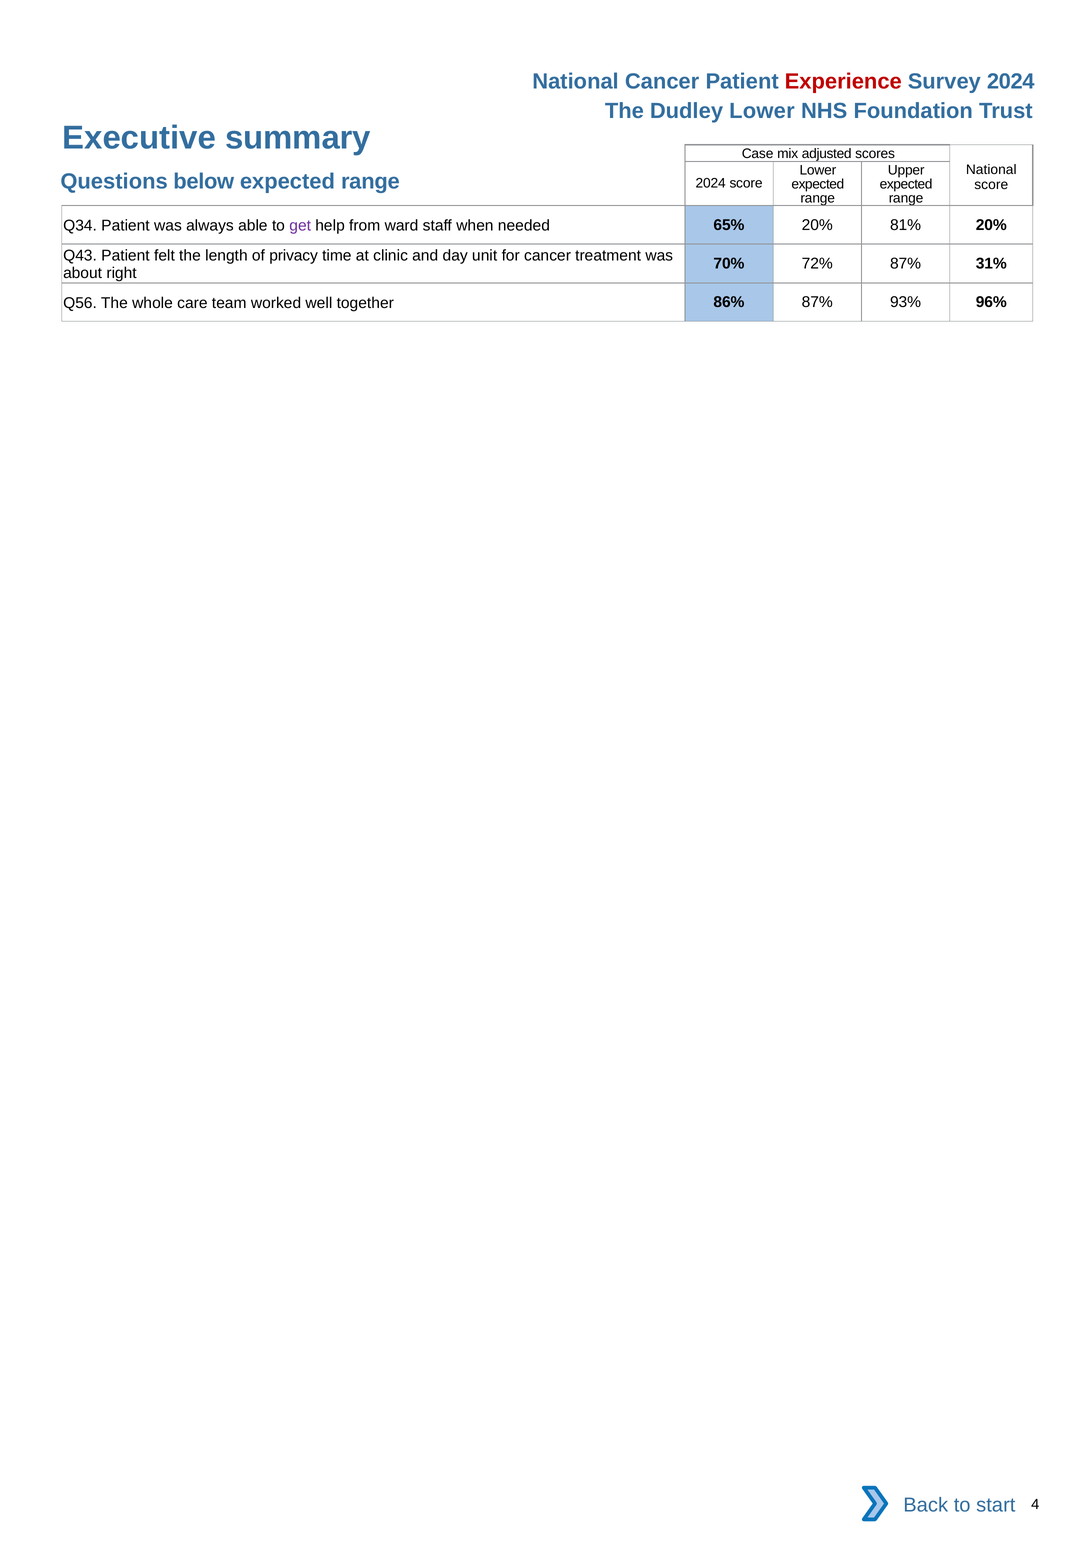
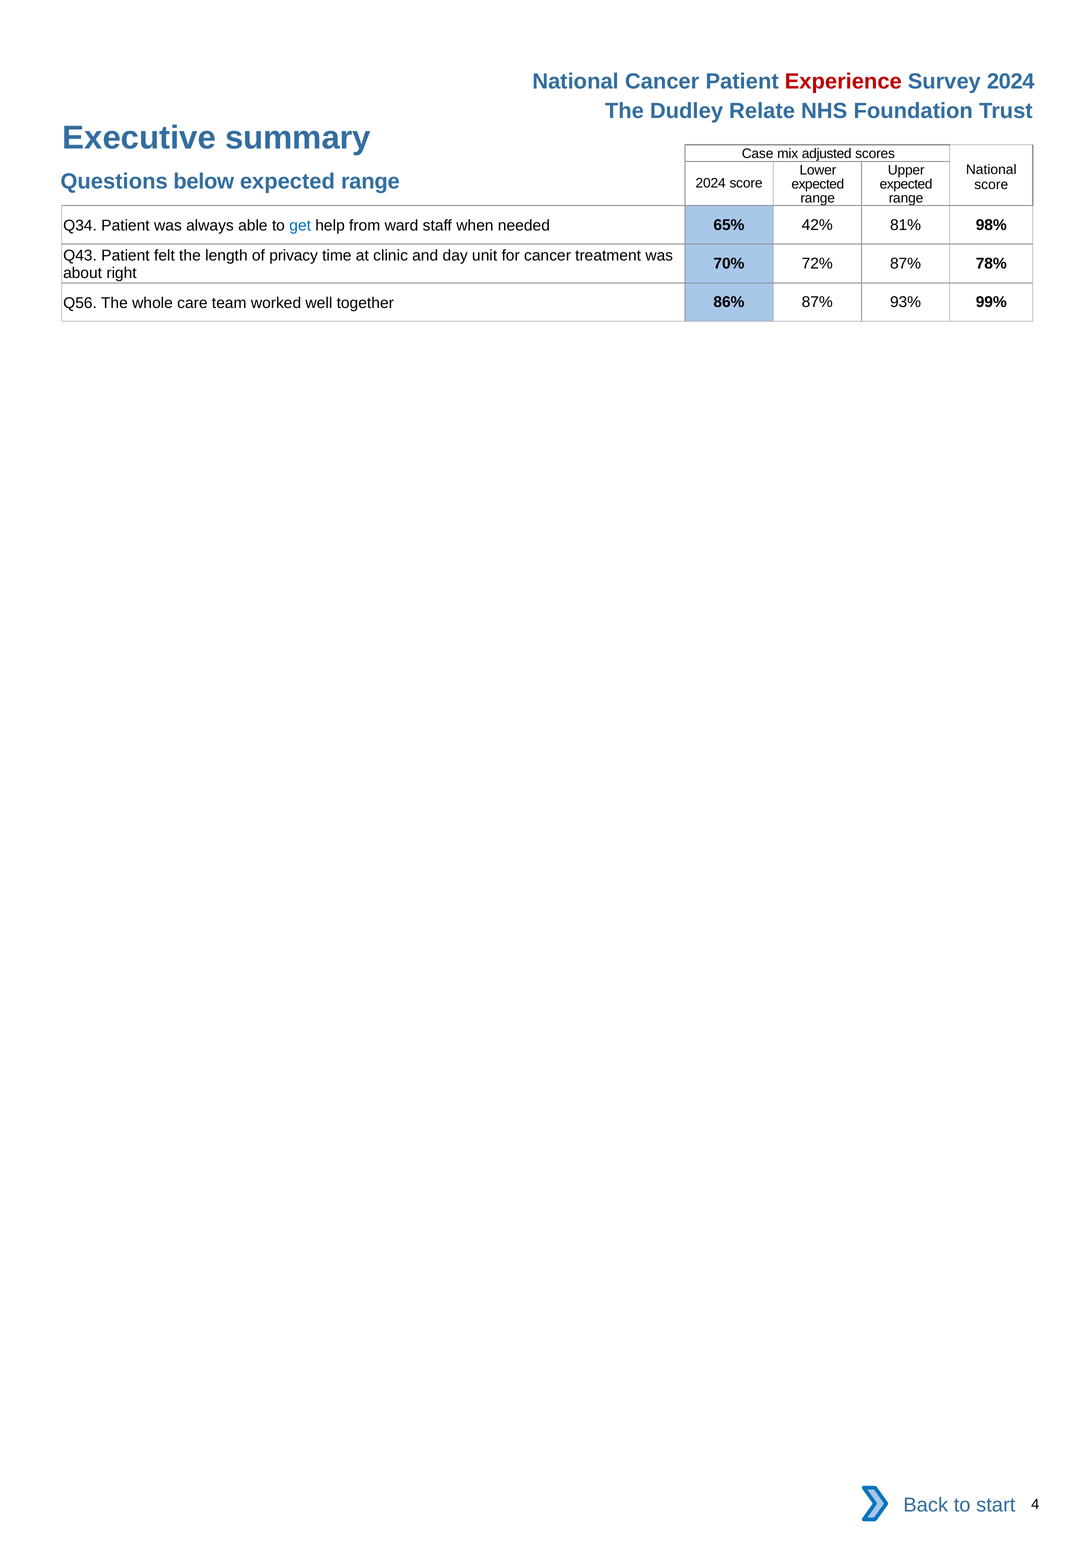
Dudley Lower: Lower -> Relate (762, 111)
get colour: purple -> blue (300, 226)
65% 20%: 20% -> 42% (817, 225)
81% 20%: 20% -> 98% (991, 225)
31%: 31% -> 78% (991, 264)
96%: 96% -> 99% (991, 302)
